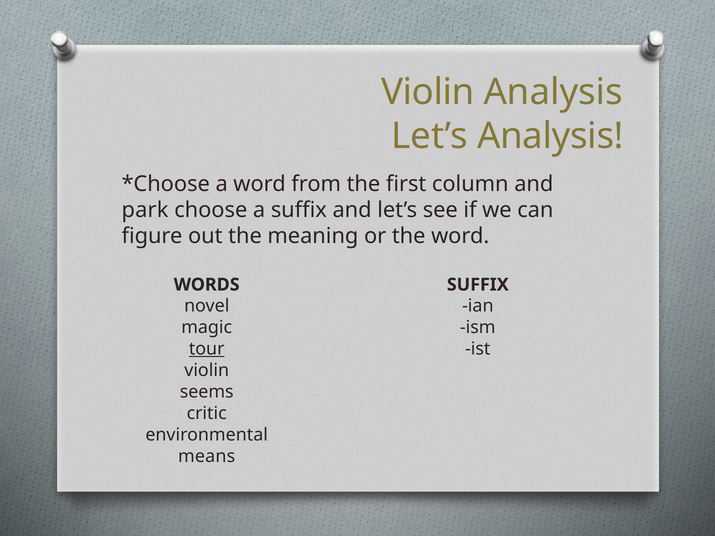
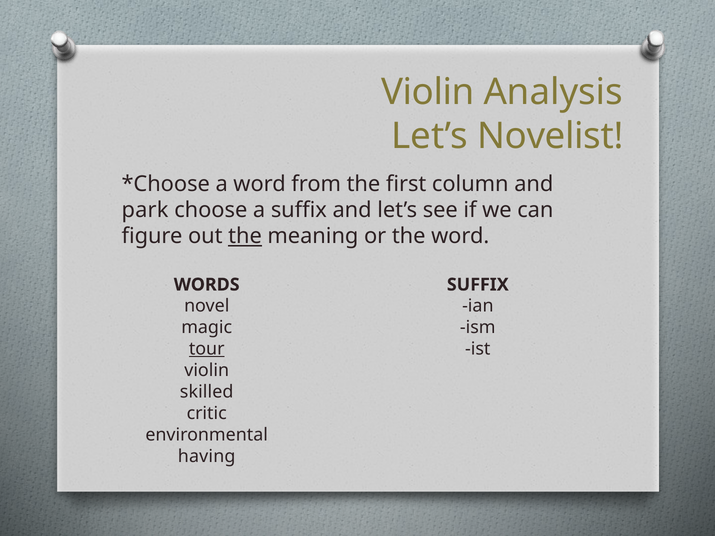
Let’s Analysis: Analysis -> Novelist (550, 136)
the underline: none -> present (245, 236)
seems: seems -> skilled (207, 392)
means: means -> having (207, 456)
